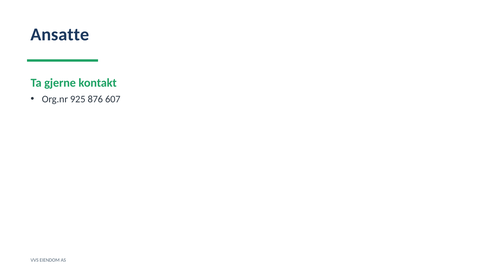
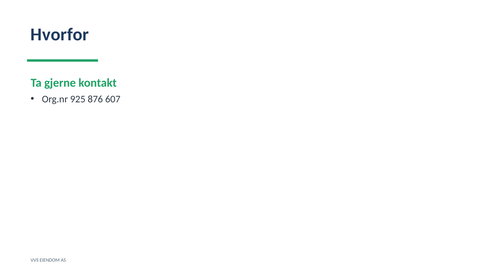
Ansatte: Ansatte -> Hvorfor (60, 34)
